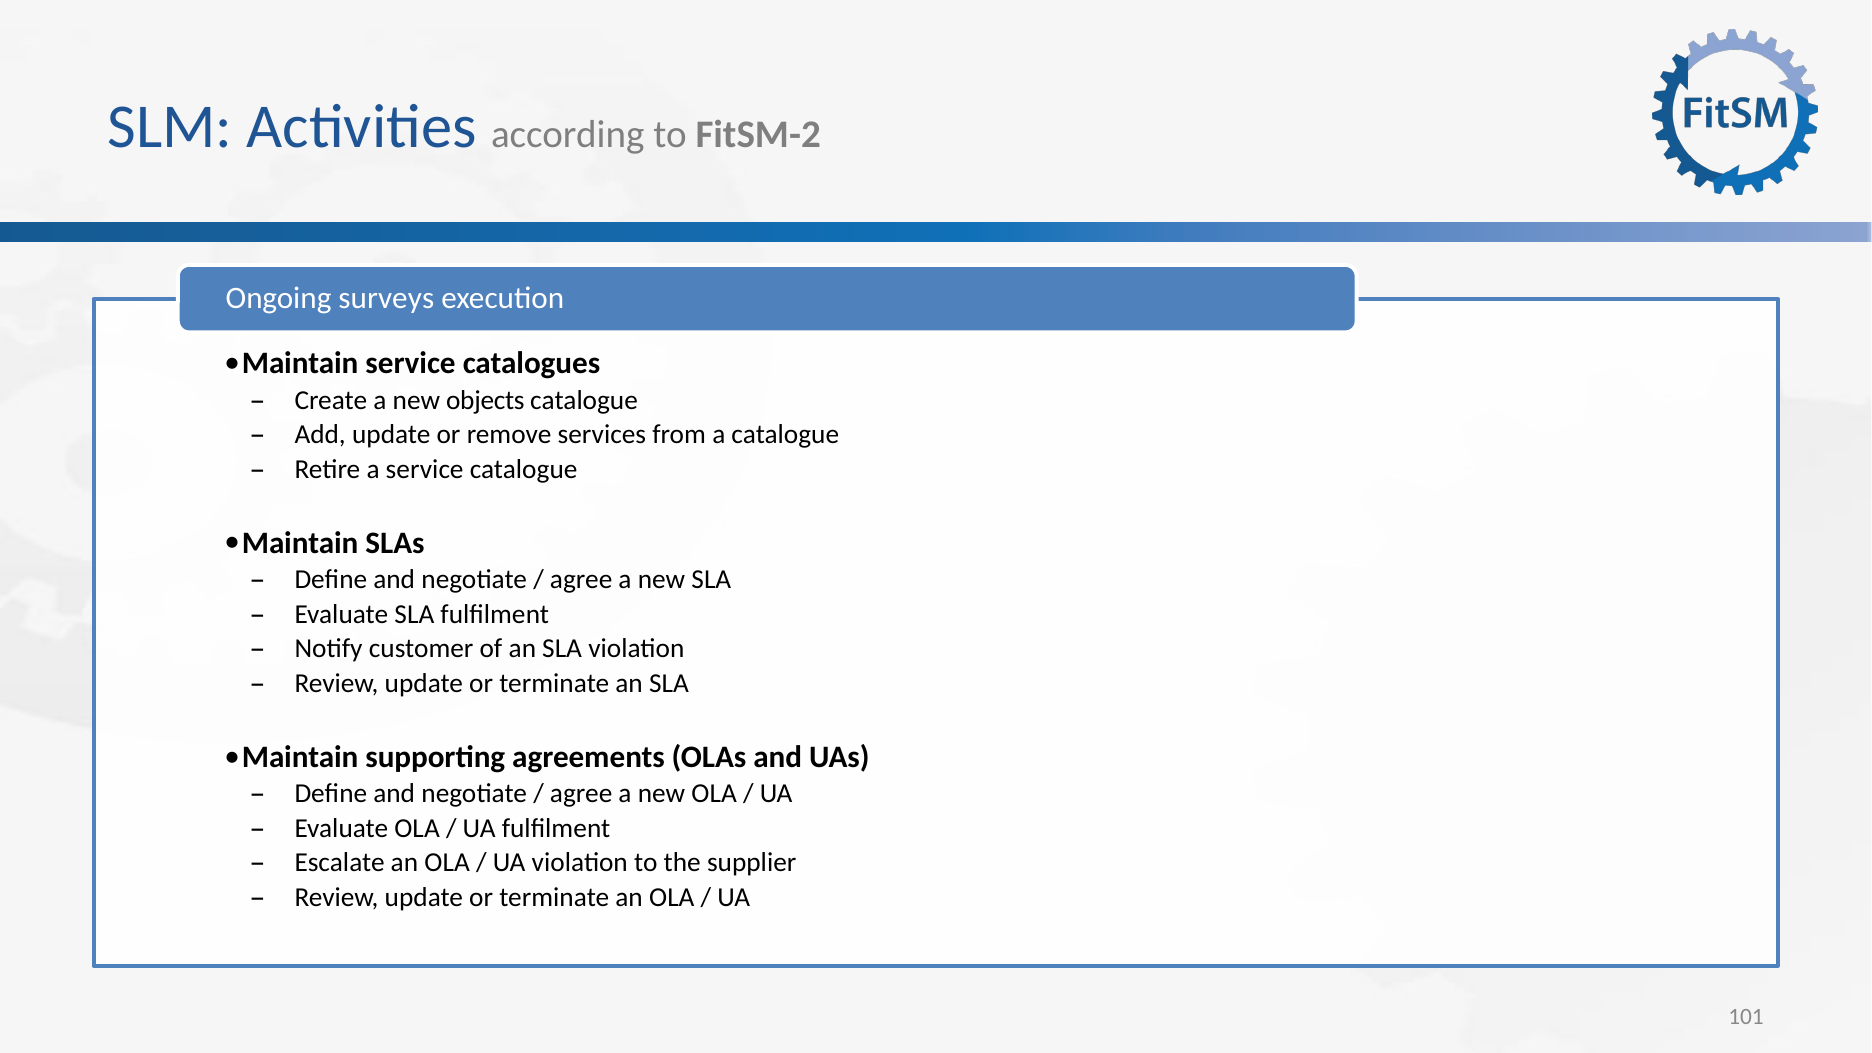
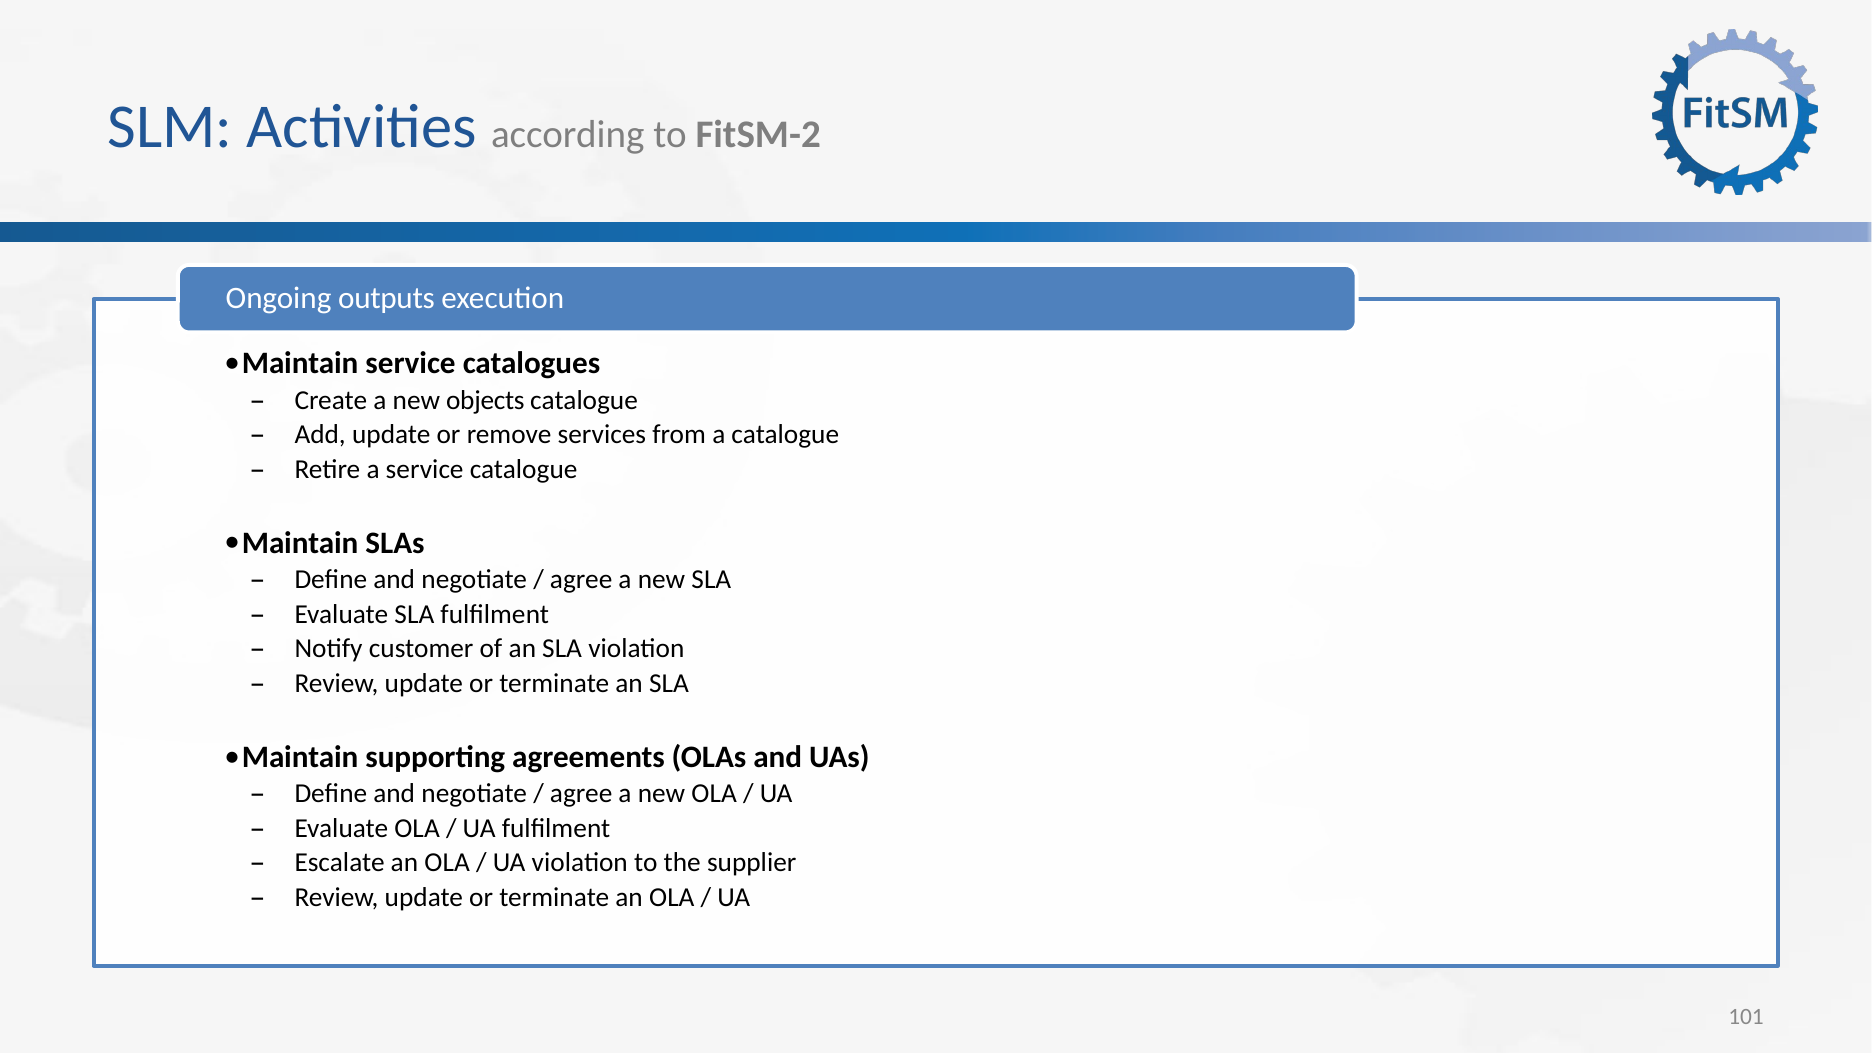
surveys: surveys -> outputs (386, 298)
